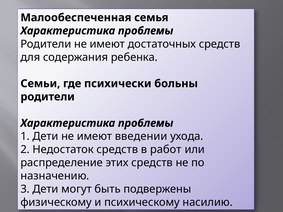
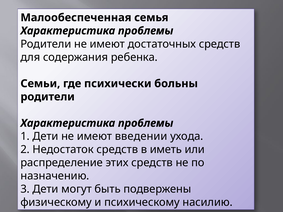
работ: работ -> иметь (166, 150)
